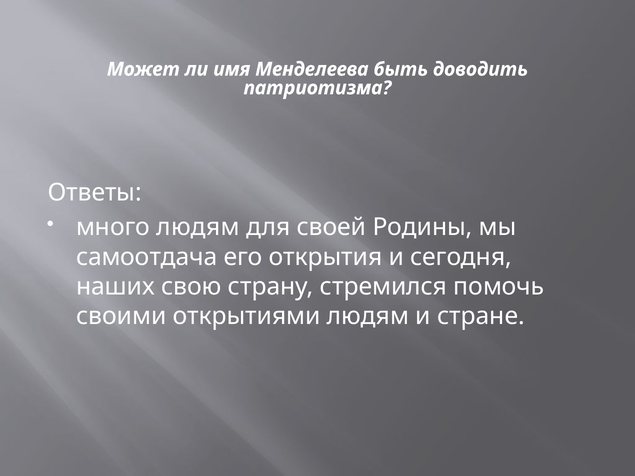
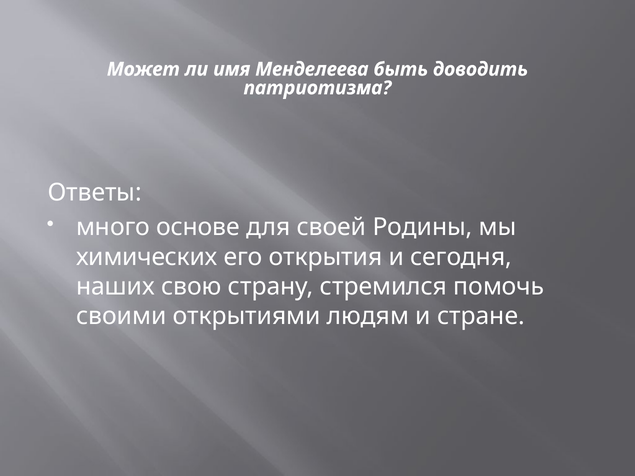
много людям: людям -> основе (198, 227)
самоотдача: самоотдача -> химических (147, 257)
